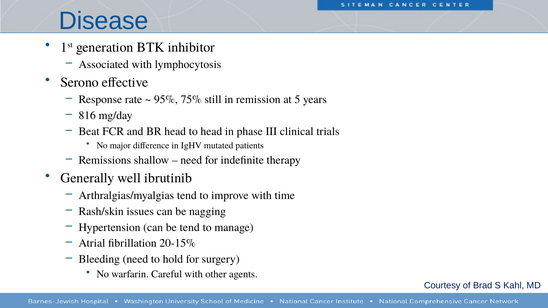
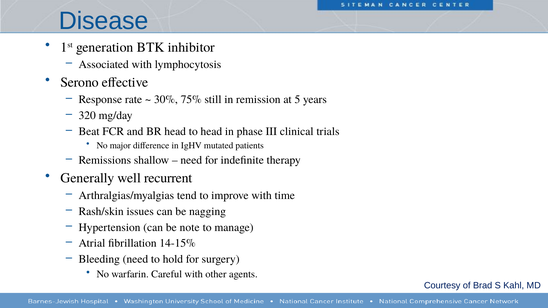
95%: 95% -> 30% (166, 100)
816: 816 -> 320 (87, 116)
ibrutinib: ibrutinib -> recurrent (168, 178)
be tend: tend -> note (190, 227)
20-15%: 20-15% -> 14-15% (178, 243)
